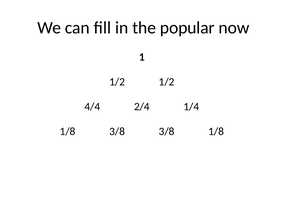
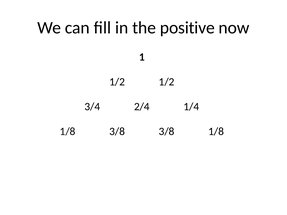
popular: popular -> positive (187, 28)
4/4: 4/4 -> 3/4 (92, 107)
